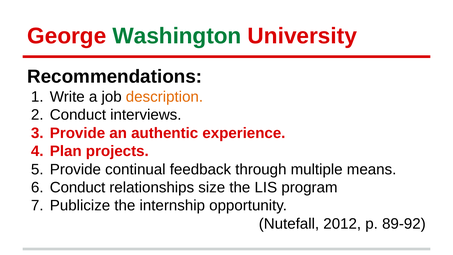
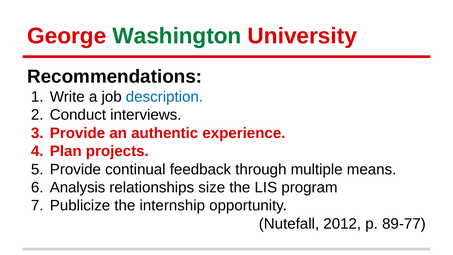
description colour: orange -> blue (164, 97)
Conduct: Conduct -> Analysis (78, 187)
89-92: 89-92 -> 89-77 (404, 224)
